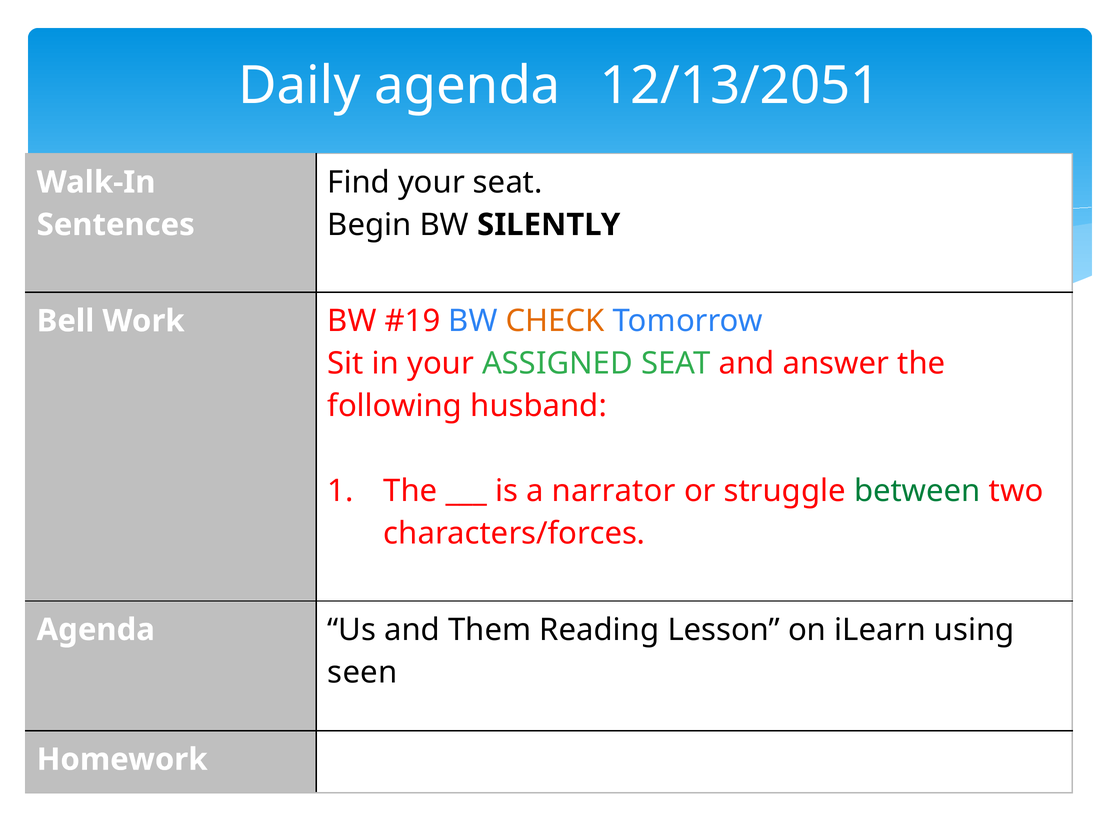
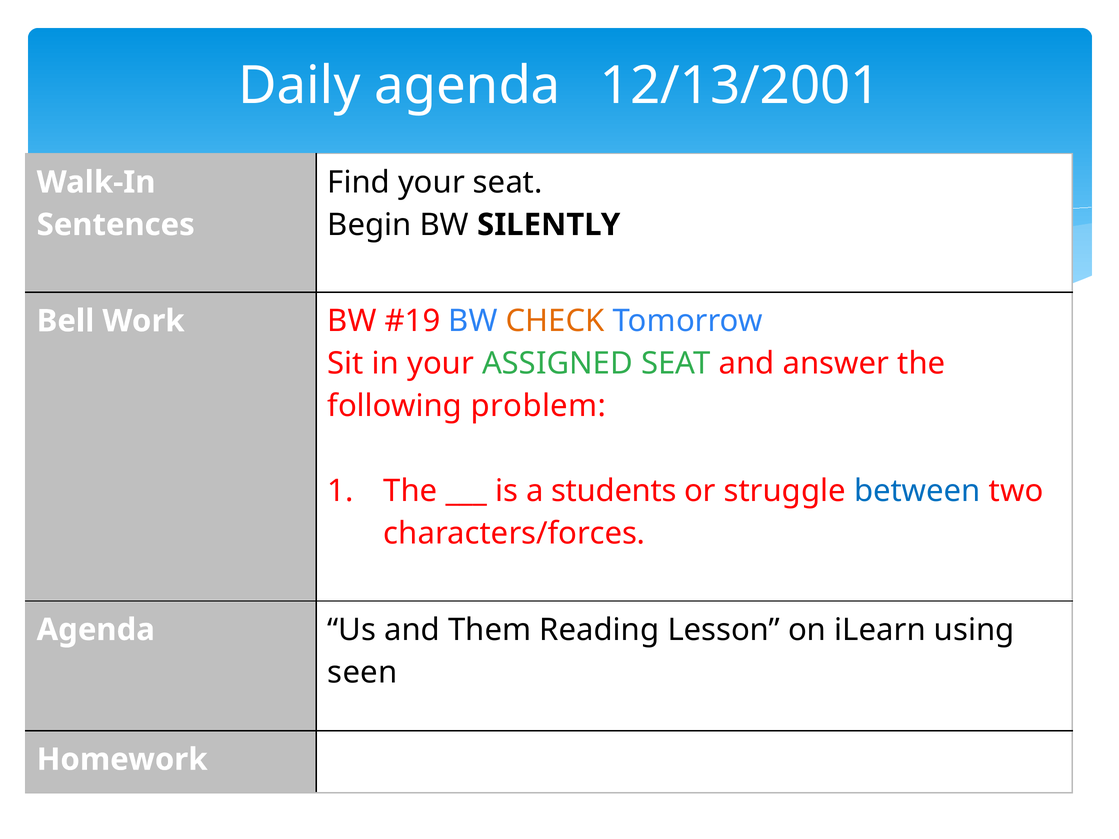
12/13/2051: 12/13/2051 -> 12/13/2001 (740, 86)
husband: husband -> problem (538, 406)
narrator: narrator -> students (614, 491)
between colour: green -> blue (917, 491)
